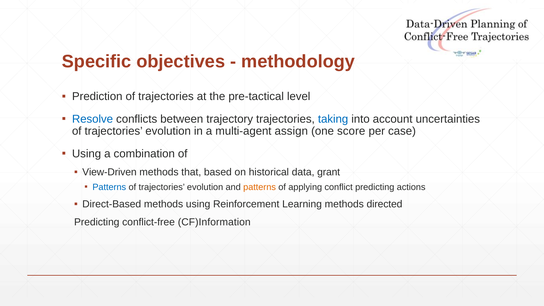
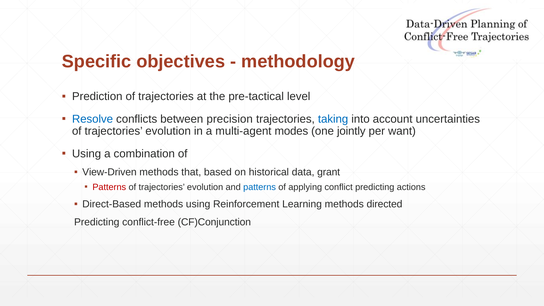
trajectory: trajectory -> precision (230, 119)
assign: assign -> modes (291, 131)
score: score -> jointly (351, 131)
case: case -> want (402, 131)
Patterns colour: blue -> red (109, 187)
patterns colour: orange -> blue (260, 187)
CF)Information: CF)Information -> CF)Conjunction (214, 222)
